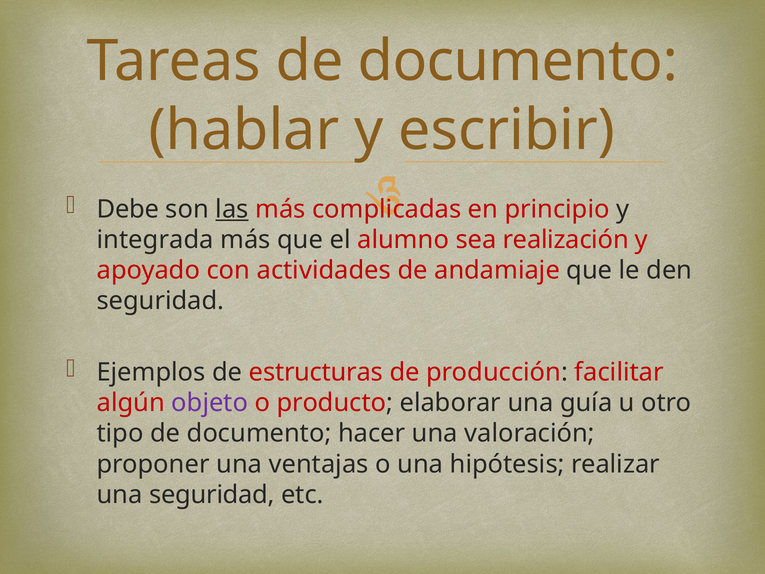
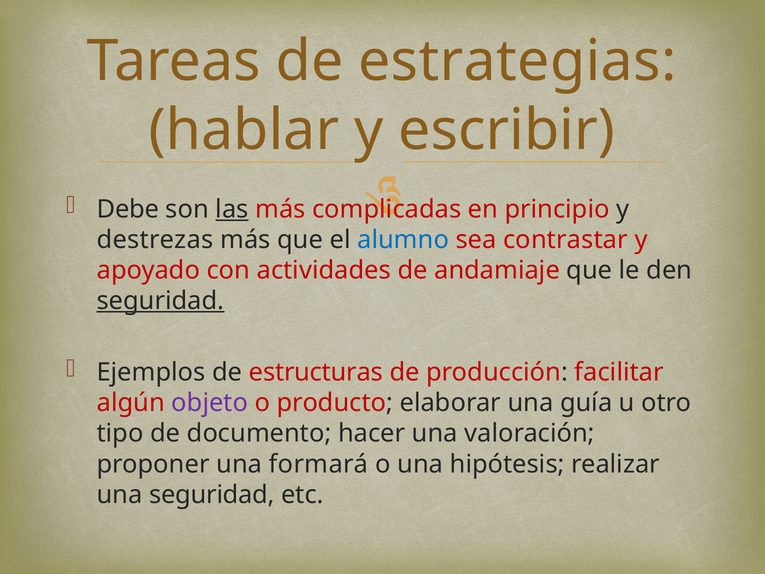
Tareas de documento: documento -> estrategias (517, 61)
integrada: integrada -> destrezas (155, 240)
alumno colour: red -> blue (403, 240)
realización: realización -> contrastar (565, 240)
seguridad underline: none -> present (161, 301)
ventajas: ventajas -> formará (319, 464)
